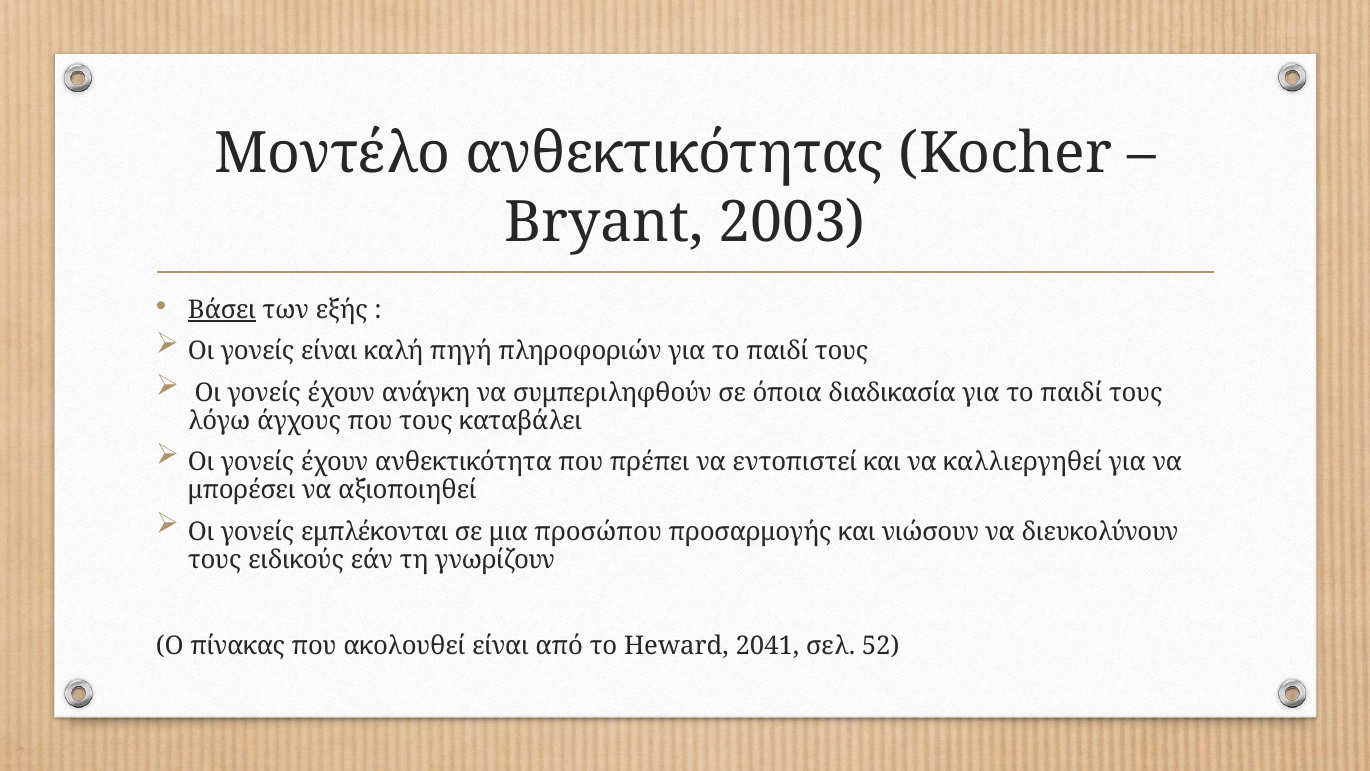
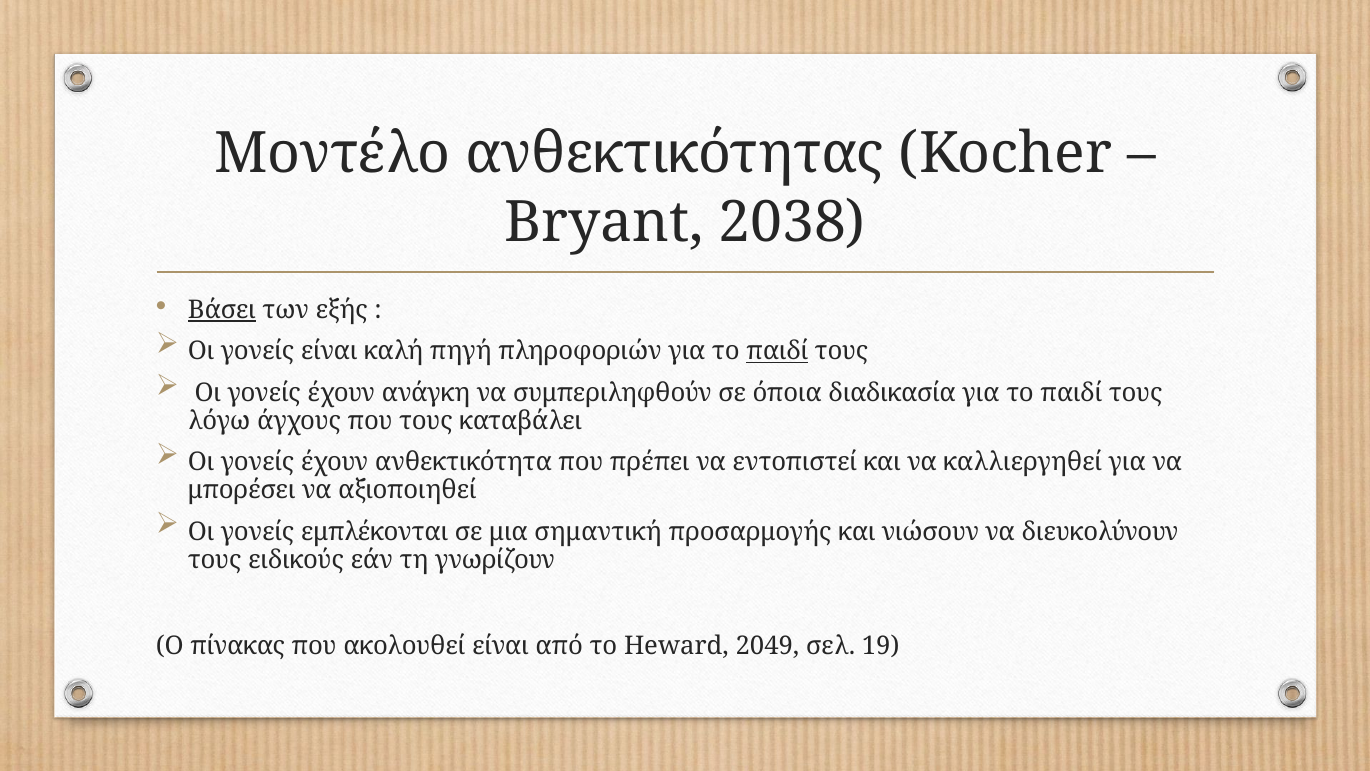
2003: 2003 -> 2038 (792, 222)
παιδί underline: none -> present (777, 351)
προσώπου: προσώπου -> σημαντική (598, 532)
2041: 2041 -> 2049 (767, 646)
52: 52 -> 19 (881, 646)
